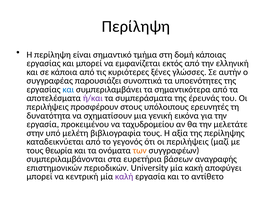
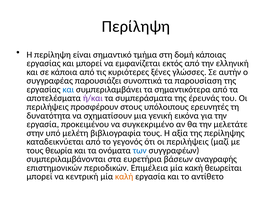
υποενότητες: υποενότητες -> παρουσίαση (198, 81)
ταχυδρομείου: ταχυδρομείου -> συγκεκριμένο (148, 124)
των colour: orange -> blue (140, 150)
University: University -> Επιμέλεια (150, 168)
αποφύγει: αποφύγει -> θεωρείται (223, 168)
καλή colour: purple -> orange (124, 177)
